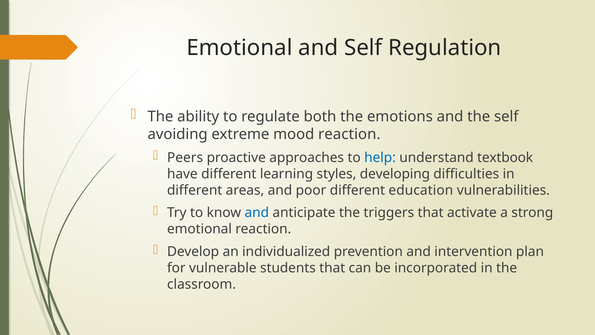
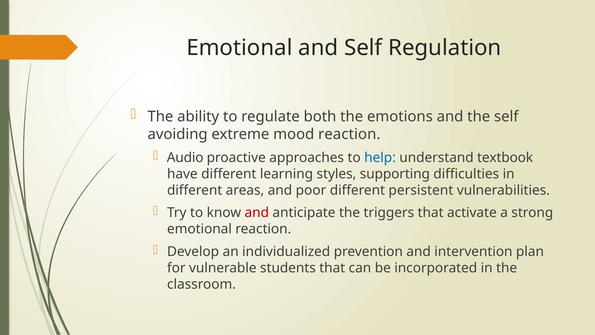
Peers: Peers -> Audio (185, 157)
developing: developing -> supporting (395, 174)
education: education -> persistent (421, 190)
and colour: blue -> red (257, 213)
